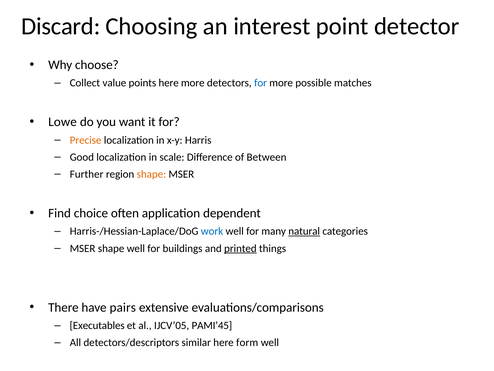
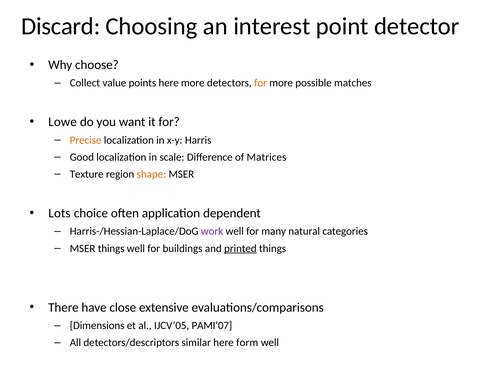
for colour: blue -> orange (261, 83)
Between: Between -> Matrices (267, 157)
Further: Further -> Texture (87, 174)
Find: Find -> Lots (59, 213)
work colour: blue -> purple (212, 231)
natural underline: present -> none (304, 231)
MSER shape: shape -> things (111, 248)
pairs: pairs -> close (123, 307)
Executables: Executables -> Dimensions (97, 325)
PAMI’45: PAMI’45 -> PAMI’07 (212, 325)
